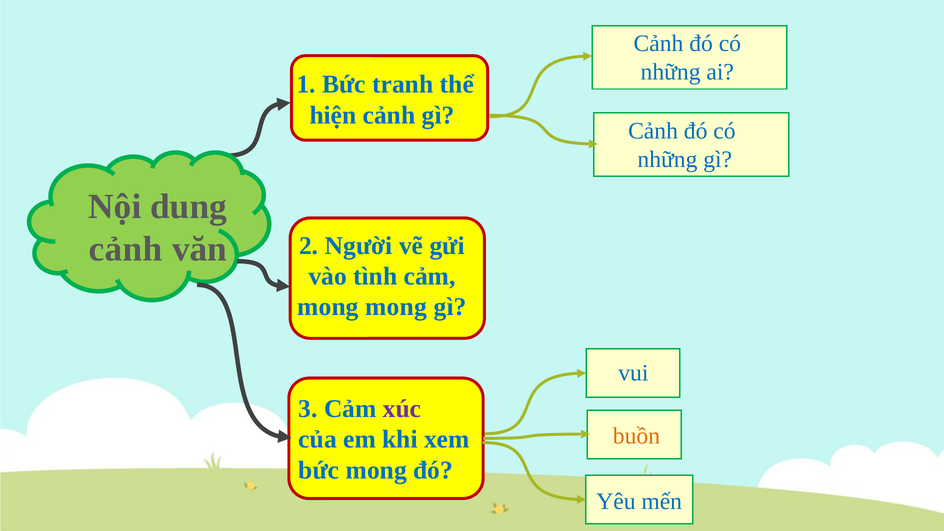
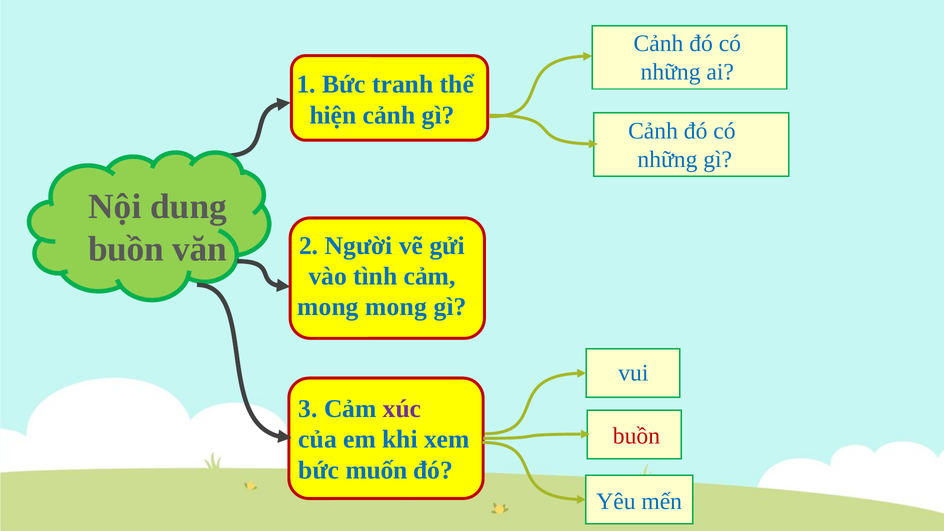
cảnh: cảnh -> buồn (126, 249)
buồn colour: orange -> red (636, 436)
bức mong: mong -> muốn (376, 470)
